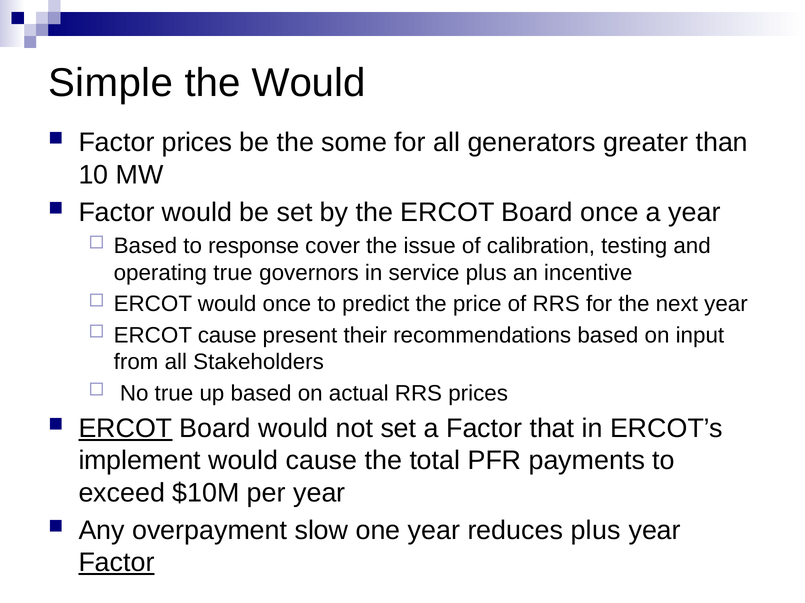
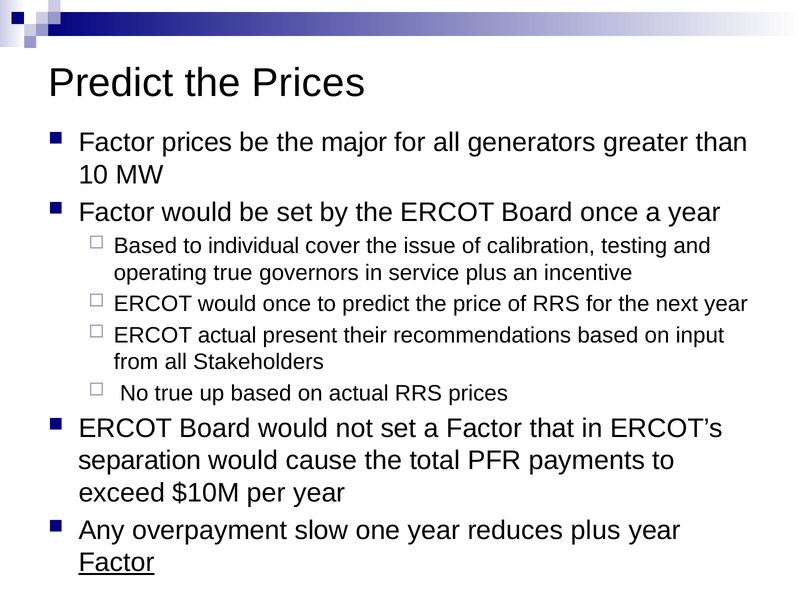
Simple: Simple -> Predict (111, 83)
the Would: Would -> Prices (308, 83)
some: some -> major (354, 143)
response: response -> individual (254, 246)
ERCOT cause: cause -> actual (227, 336)
ERCOT underline: present -> none (125, 429)
implement: implement -> separation (140, 461)
